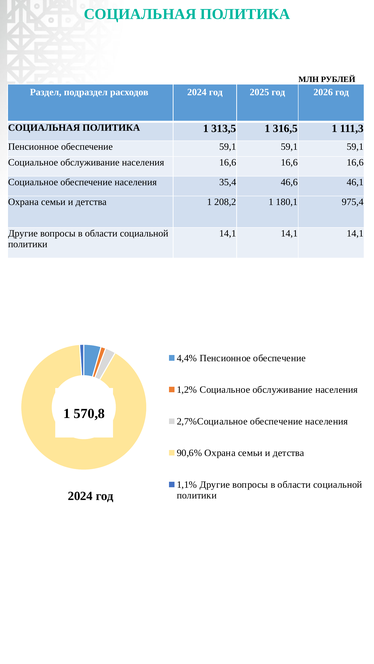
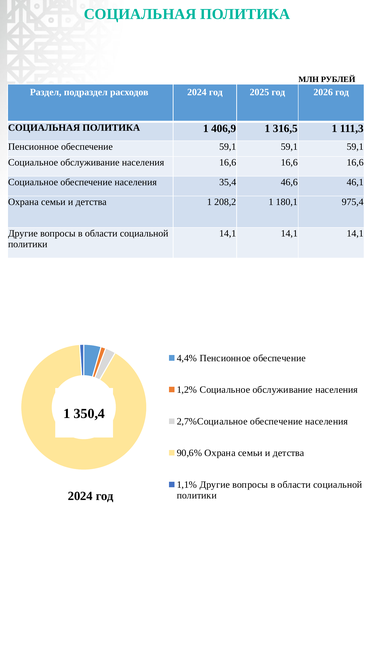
313,5: 313,5 -> 406,9 (224, 129)
570,8: 570,8 -> 350,4 (89, 414)
